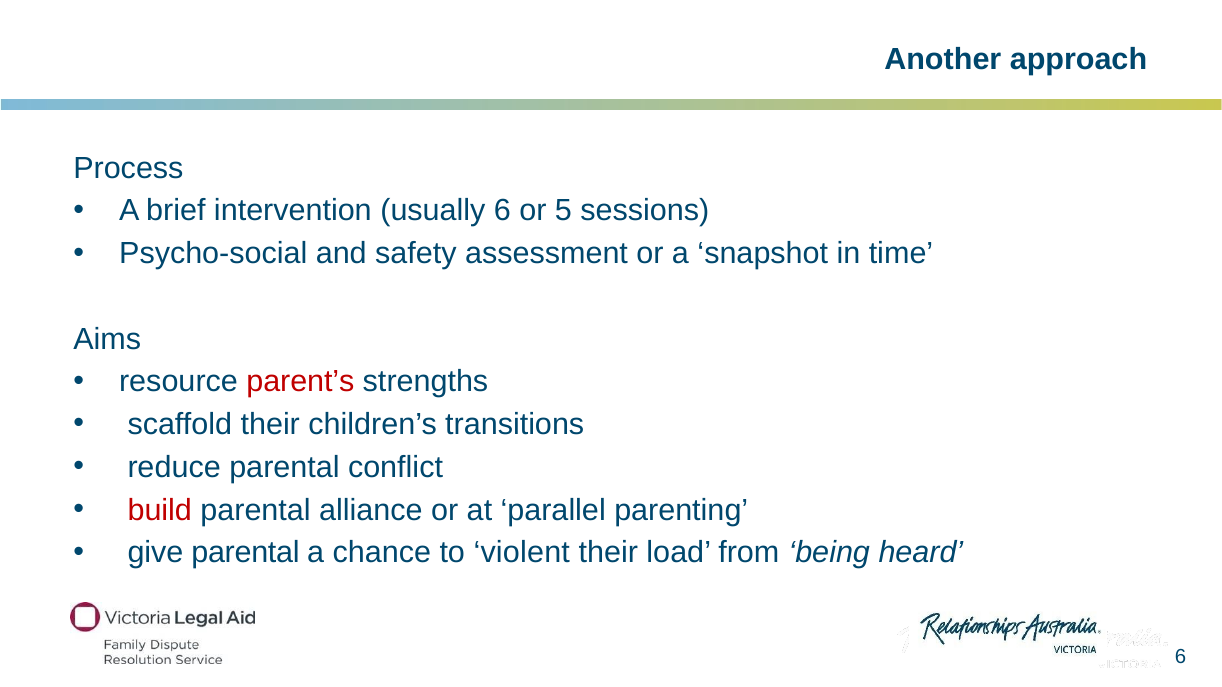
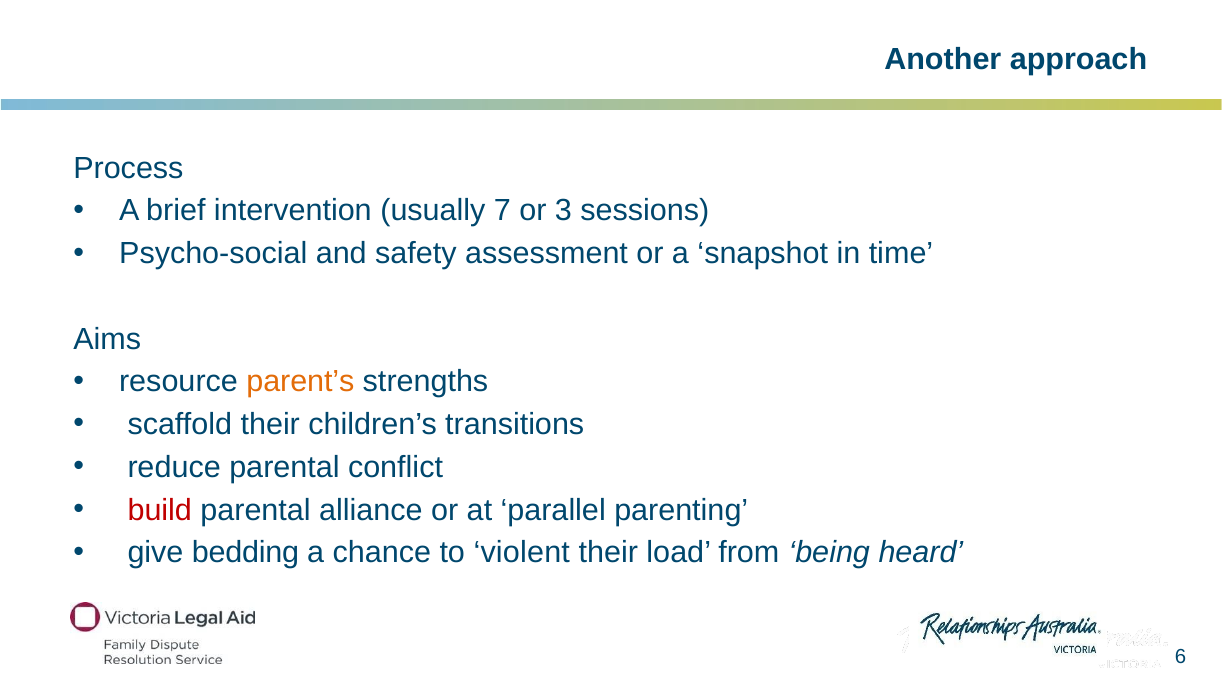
usually 6: 6 -> 7 (502, 211)
5: 5 -> 3 (563, 211)
parent’s colour: red -> orange (300, 382)
give parental: parental -> bedding (245, 553)
